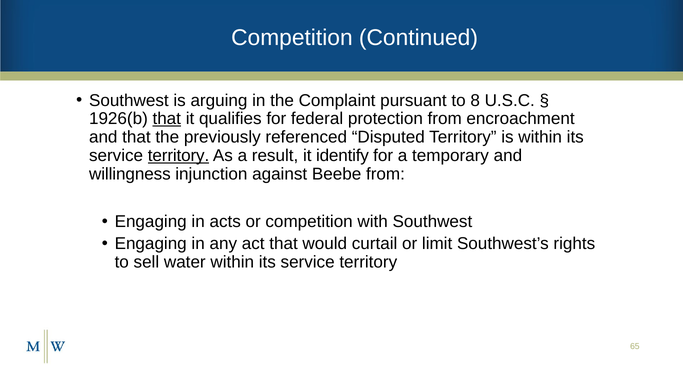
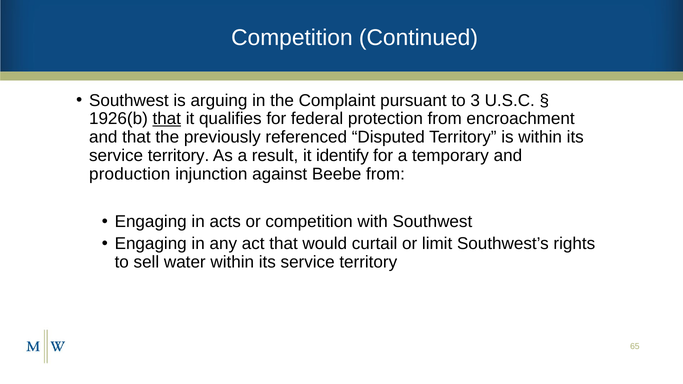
8: 8 -> 3 (475, 100)
territory underline: present -> none (179, 156)
willingness: willingness -> production (130, 174)
